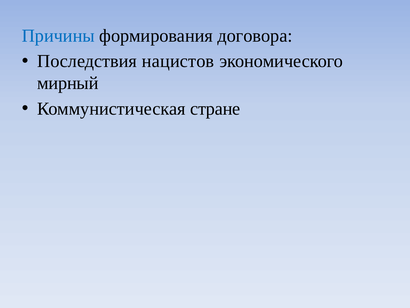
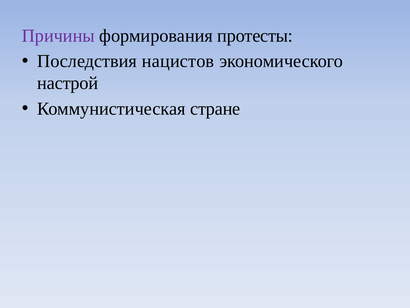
Причины colour: blue -> purple (58, 36)
договора: договора -> протесты (255, 36)
мирный: мирный -> настрой (68, 83)
